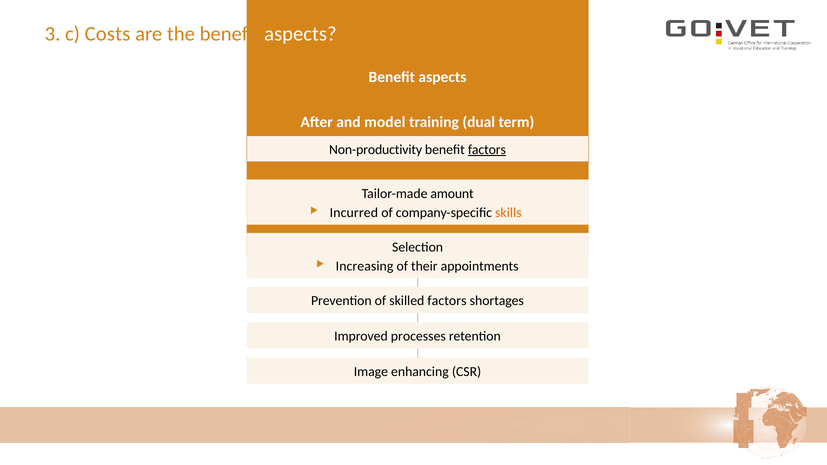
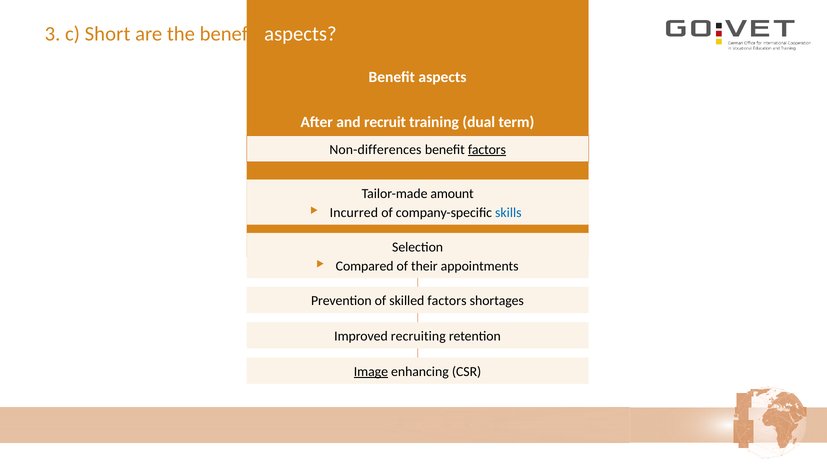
Costs: Costs -> Short (108, 34)
model: model -> recruit (385, 122)
Non-productivity: Non-productivity -> Non-differences (375, 150)
skills colour: orange -> blue (508, 213)
Increasing: Increasing -> Compared (365, 266)
processes: processes -> recruiting (418, 336)
Image underline: none -> present (371, 372)
